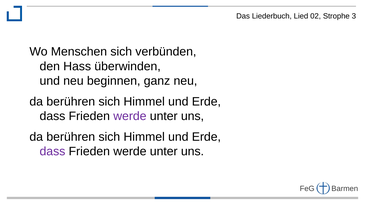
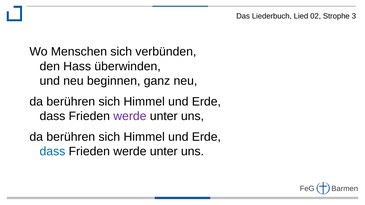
dass colour: purple -> blue (52, 152)
